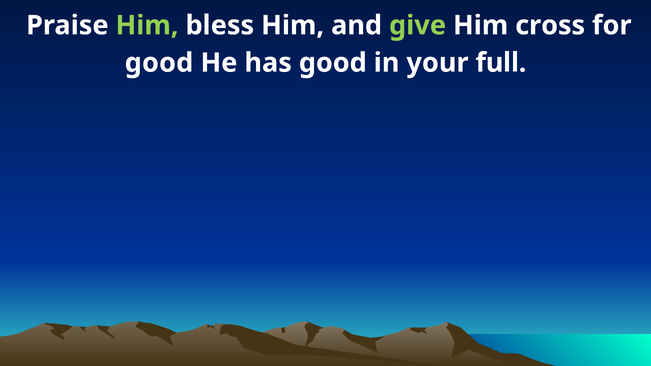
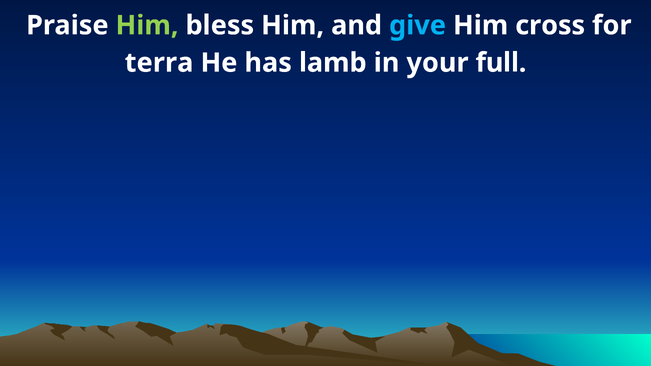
give colour: light green -> light blue (418, 25)
good: good -> terra (159, 63)
has good: good -> lamb (333, 63)
